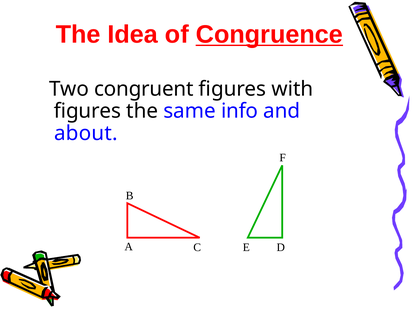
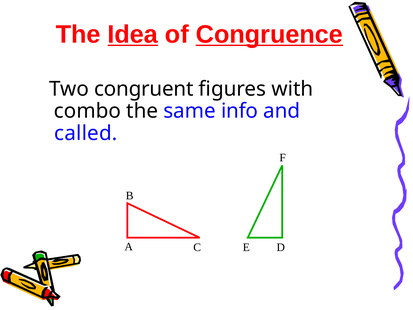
Idea underline: none -> present (133, 34)
figures: figures -> combo (87, 111)
about: about -> called (86, 133)
